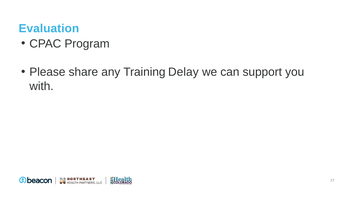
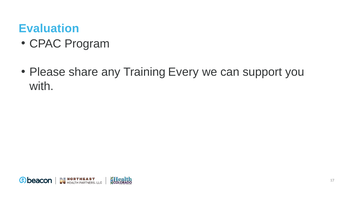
Delay: Delay -> Every (183, 72)
